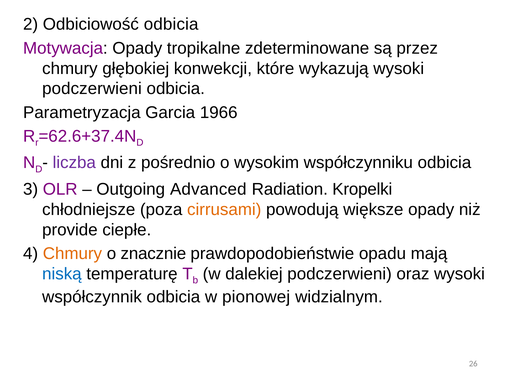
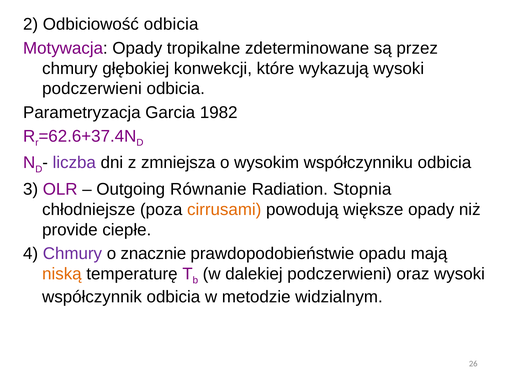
1966: 1966 -> 1982 (219, 112)
pośrednio: pośrednio -> zmniejsza (178, 163)
Advanced: Advanced -> Równanie (208, 189)
Kropelki: Kropelki -> Stopnia (362, 189)
Chmury colour: orange -> purple (72, 253)
niską colour: blue -> orange (62, 274)
pionowej: pionowej -> metodzie (256, 297)
